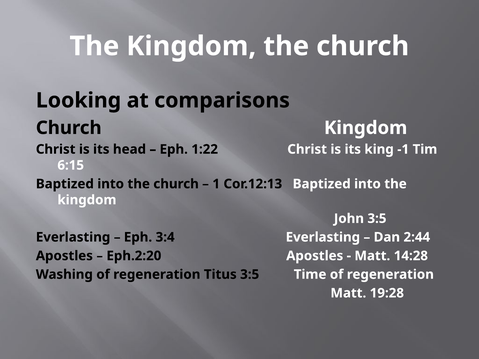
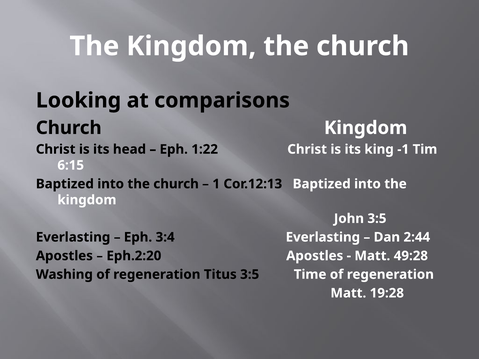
14:28: 14:28 -> 49:28 (411, 256)
